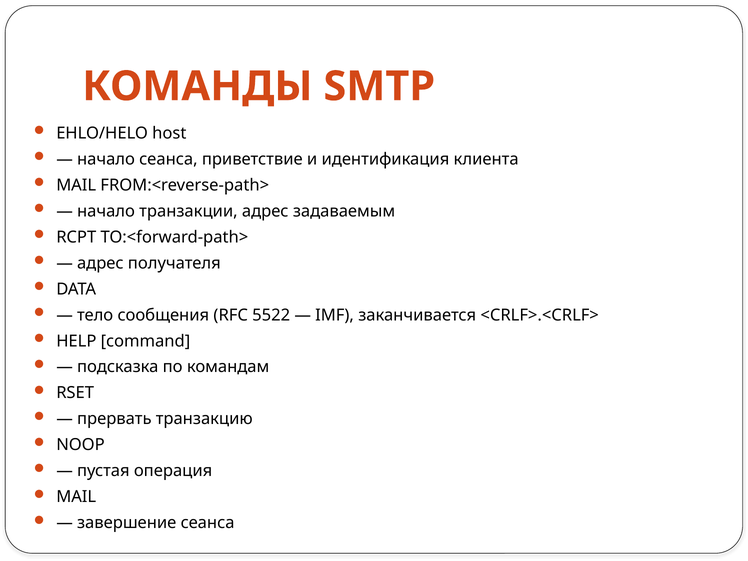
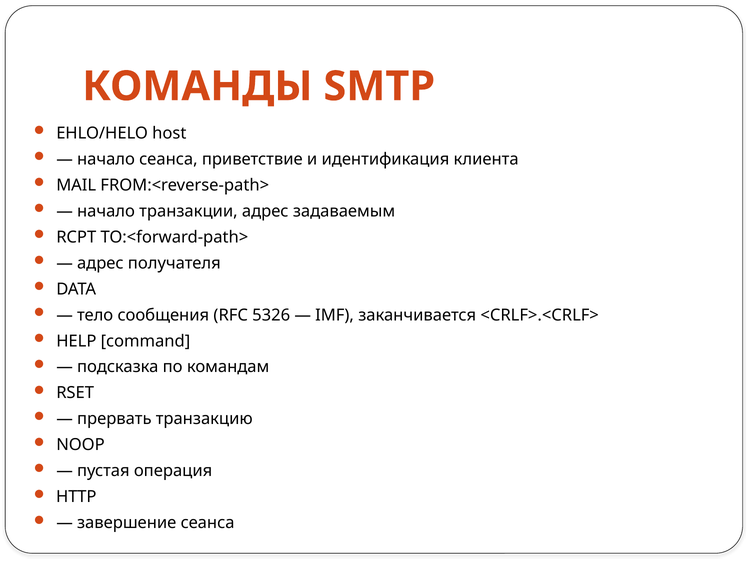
5522: 5522 -> 5326 (271, 315)
MAIL: MAIL -> HTTP (76, 497)
